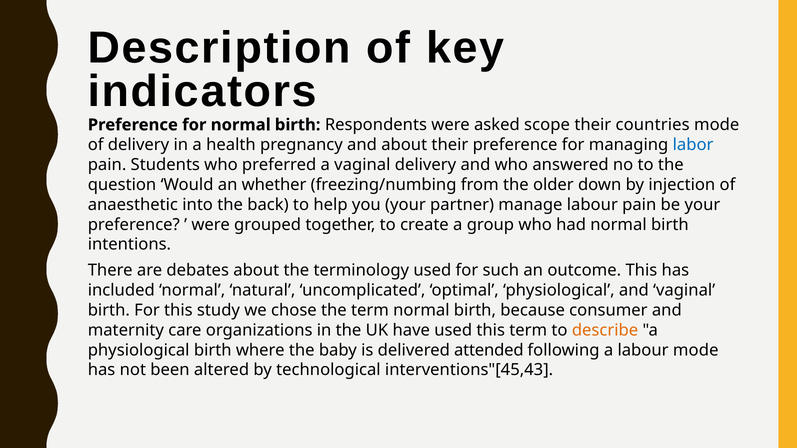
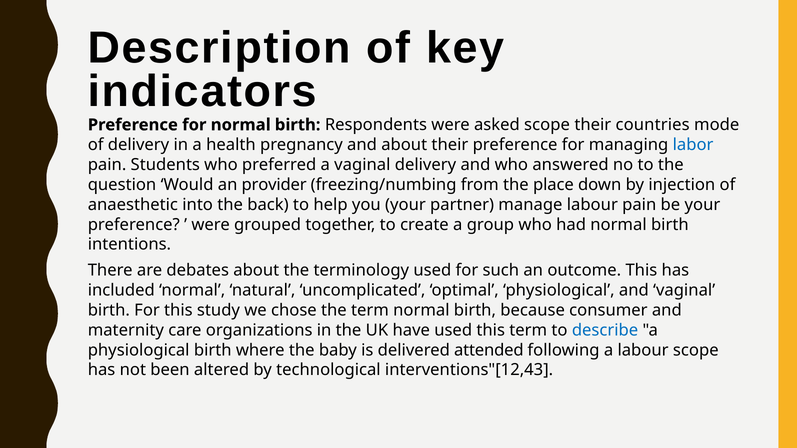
whether: whether -> provider (274, 185)
older: older -> place (553, 185)
describe colour: orange -> blue (605, 330)
labour mode: mode -> scope (696, 350)
interventions"[45,43: interventions"[45,43 -> interventions"[12,43 (469, 370)
